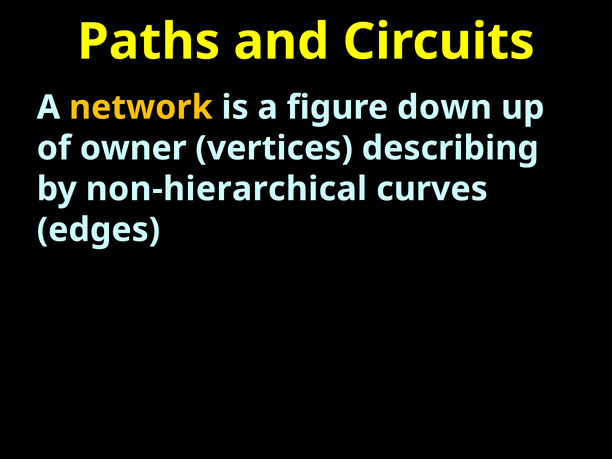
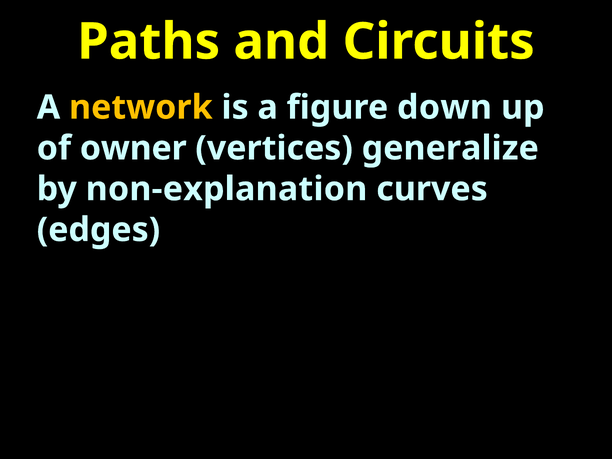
describing: describing -> generalize (450, 148)
non-hierarchical: non-hierarchical -> non-explanation (226, 189)
